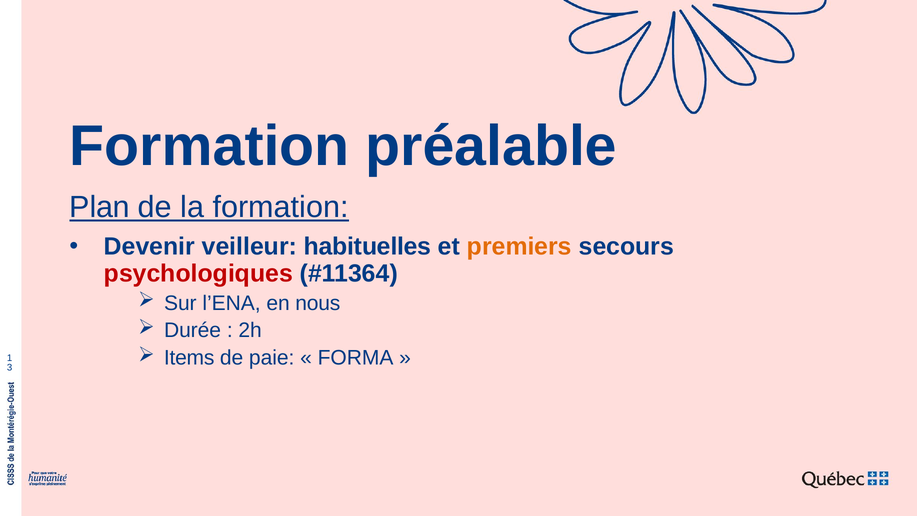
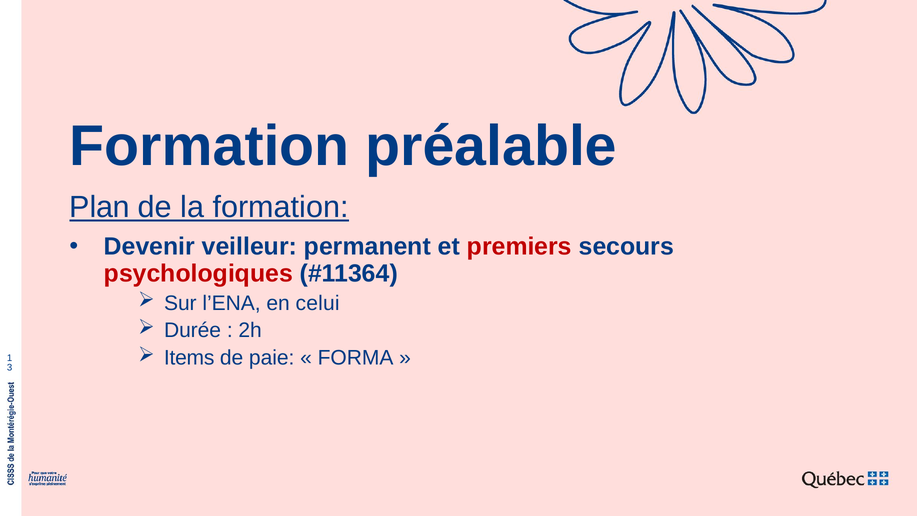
habituelles: habituelles -> permanent (367, 247)
premiers colour: orange -> red (519, 247)
nous: nous -> celui (318, 303)
